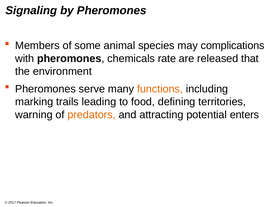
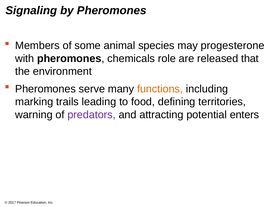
complications: complications -> progesterone (233, 46)
rate: rate -> role (167, 59)
predators colour: orange -> purple (92, 115)
